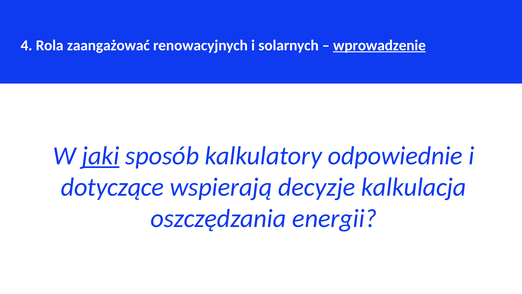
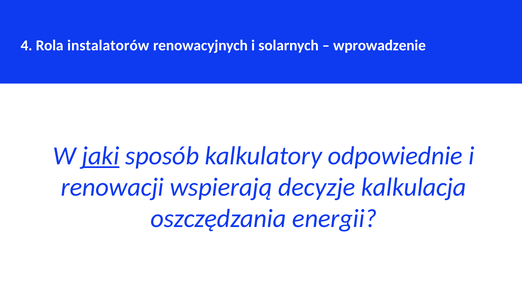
zaangażować: zaangażować -> instalatorów (108, 45)
wprowadzenie underline: present -> none (379, 45)
dotyczące: dotyczące -> renowacji (112, 187)
